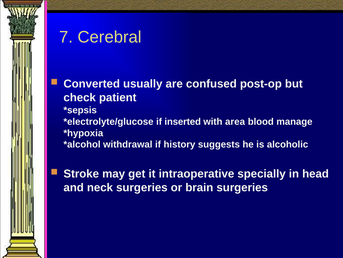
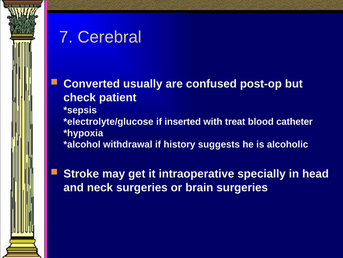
area: area -> treat (235, 121)
manage: manage -> catheter (294, 121)
